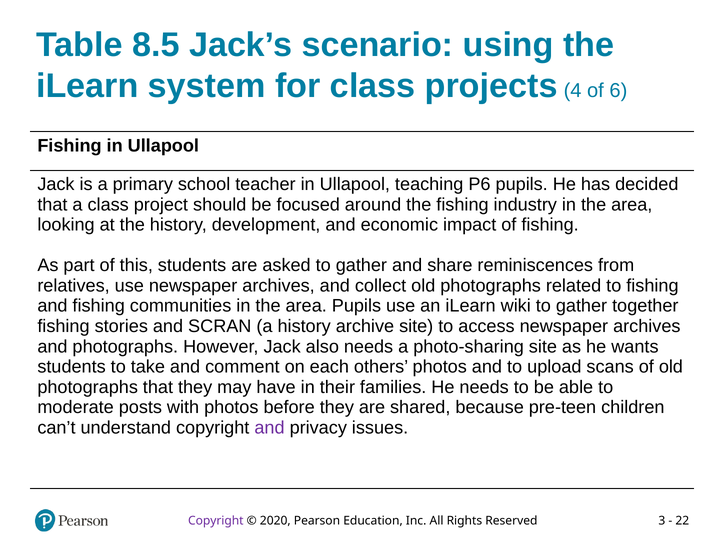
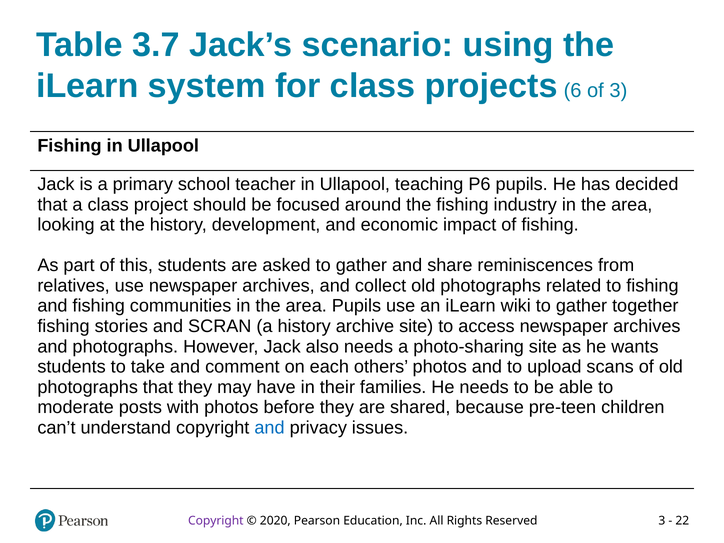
8.5: 8.5 -> 3.7 (156, 45)
4: 4 -> 6 (573, 90)
of 6: 6 -> 3 (618, 90)
and colour: purple -> blue (270, 428)
